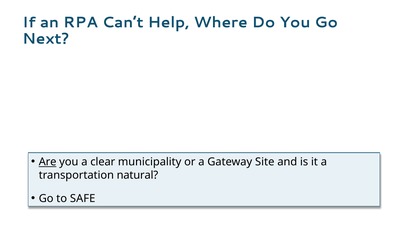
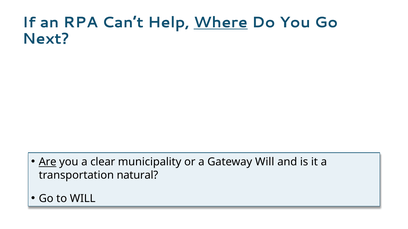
Where underline: none -> present (221, 22)
Gateway Site: Site -> Will (265, 162)
to SAFE: SAFE -> WILL (83, 199)
